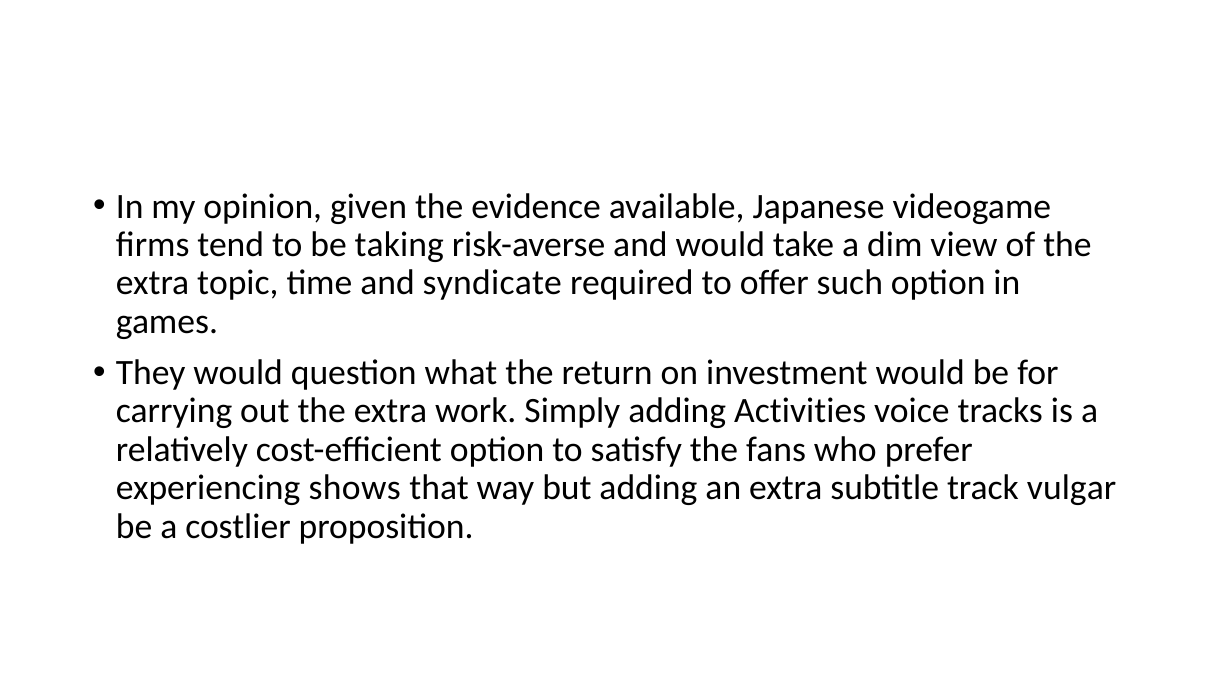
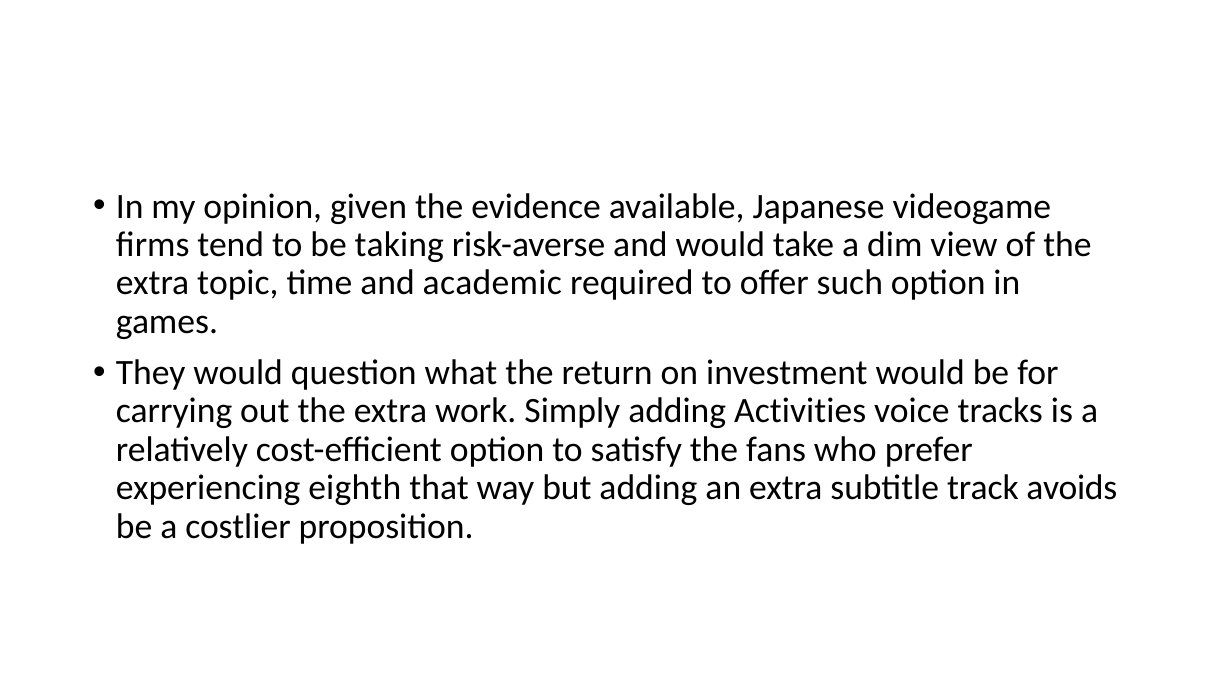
syndicate: syndicate -> academic (492, 283)
shows: shows -> eighth (355, 488)
vulgar: vulgar -> avoids (1072, 488)
